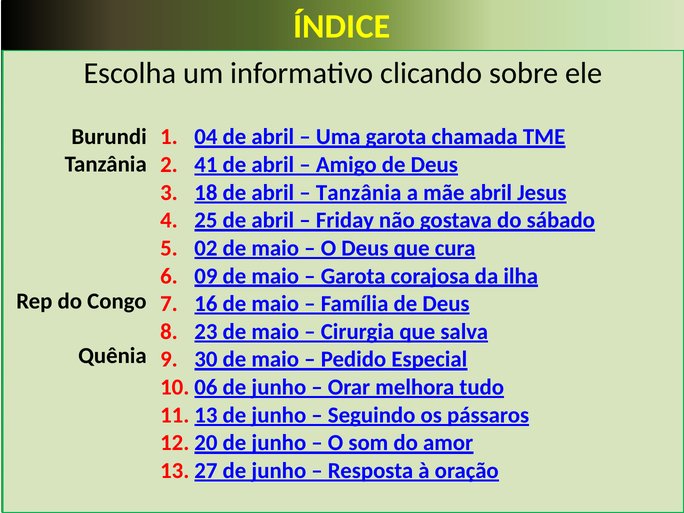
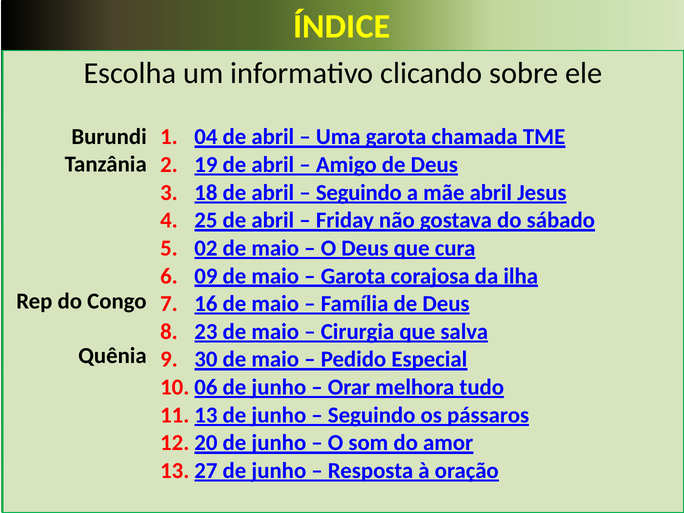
41: 41 -> 19 (206, 165)
Tanzânia: Tanzânia -> Seguindo (359, 193)
